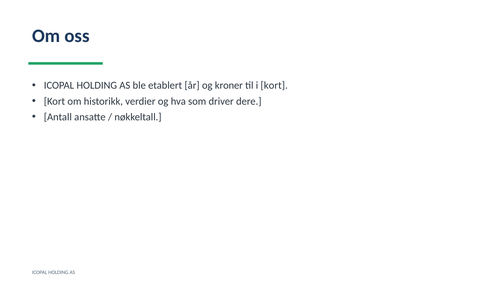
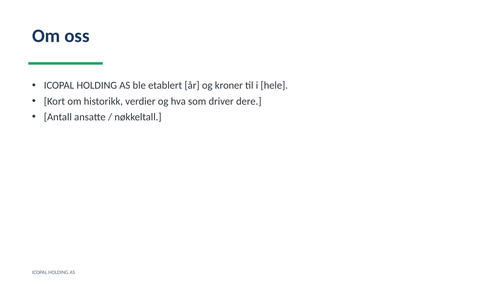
i kort: kort -> hele (274, 85)
